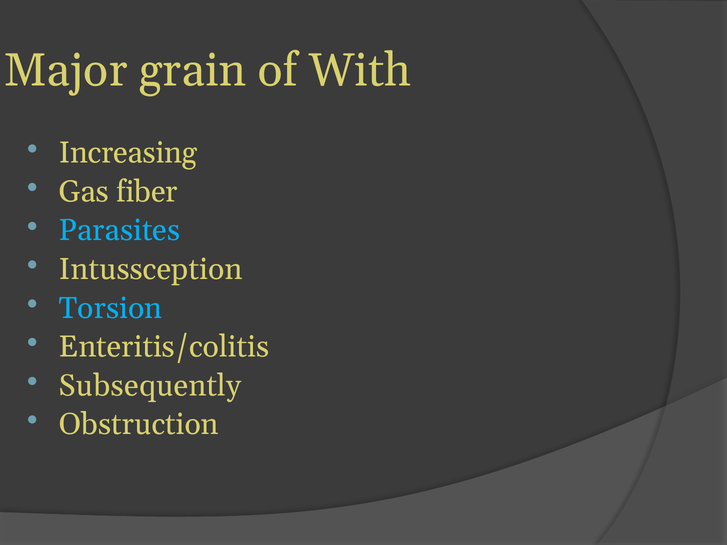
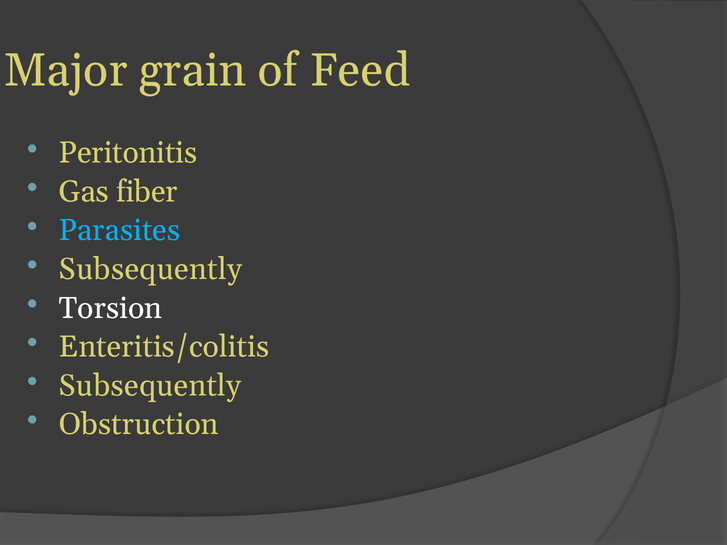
With: With -> Feed (360, 71)
Increasing: Increasing -> Peritonitis (128, 153)
Intussception: Intussception -> Subsequently (150, 269)
Torsion colour: light blue -> white (111, 308)
